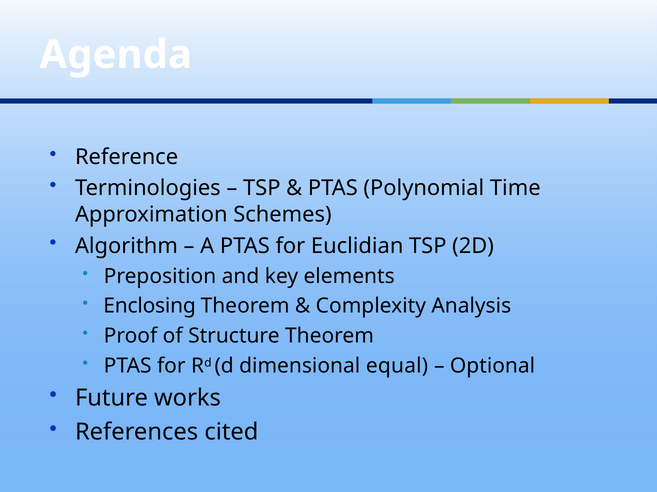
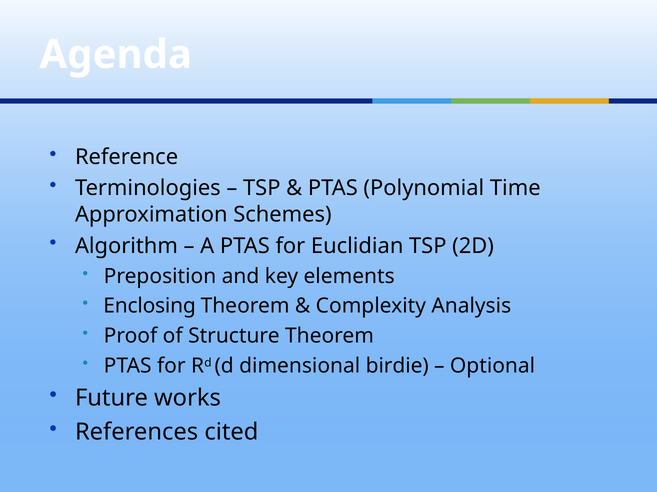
equal: equal -> birdie (397, 366)
